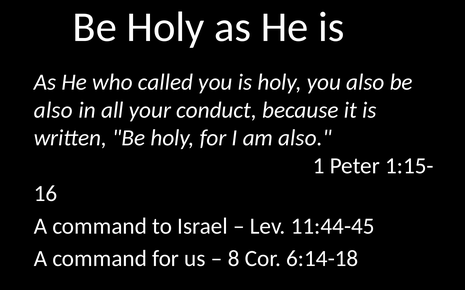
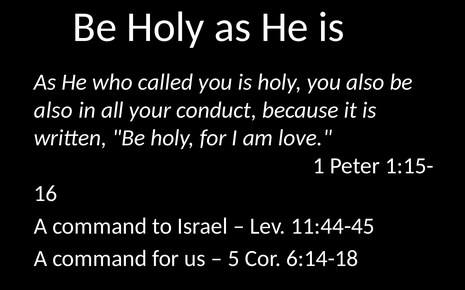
am also: also -> love (305, 138)
8: 8 -> 5 (234, 259)
